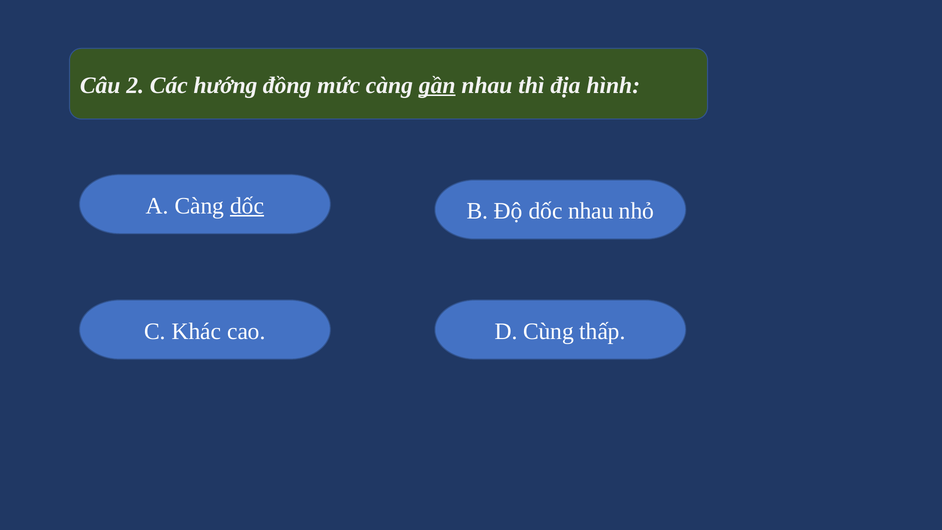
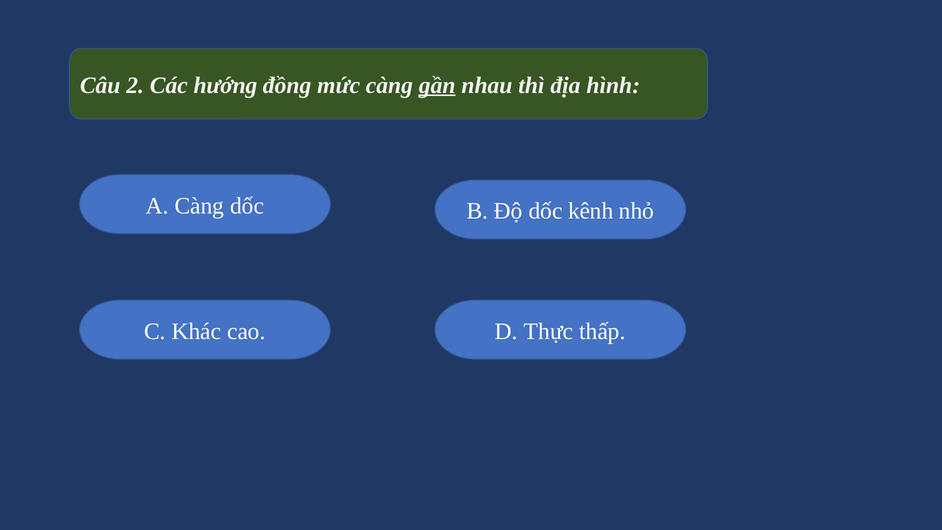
dốc underline: present -> none (247, 206)
dốc nhau: nhau -> kênh (591, 211)
Cùng: Cùng -> Thực (548, 331)
